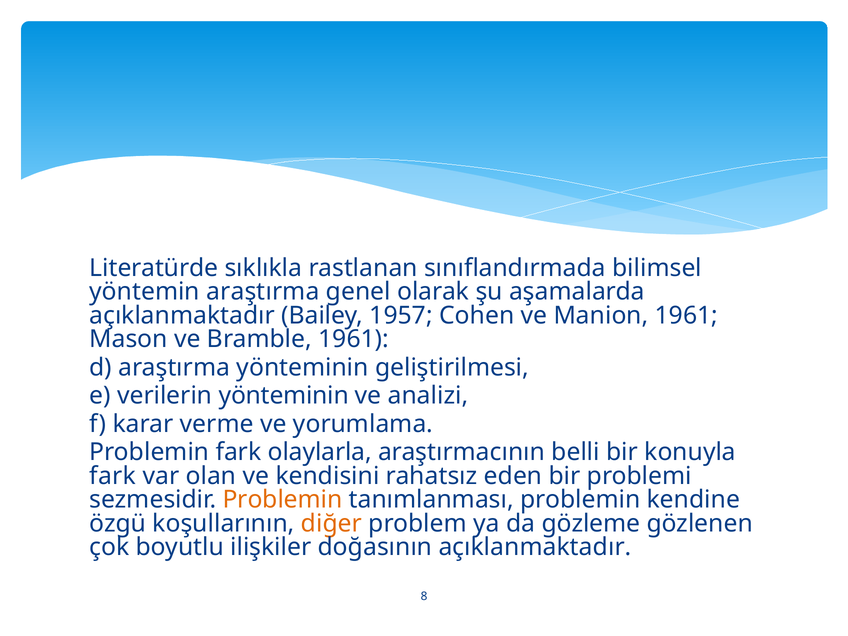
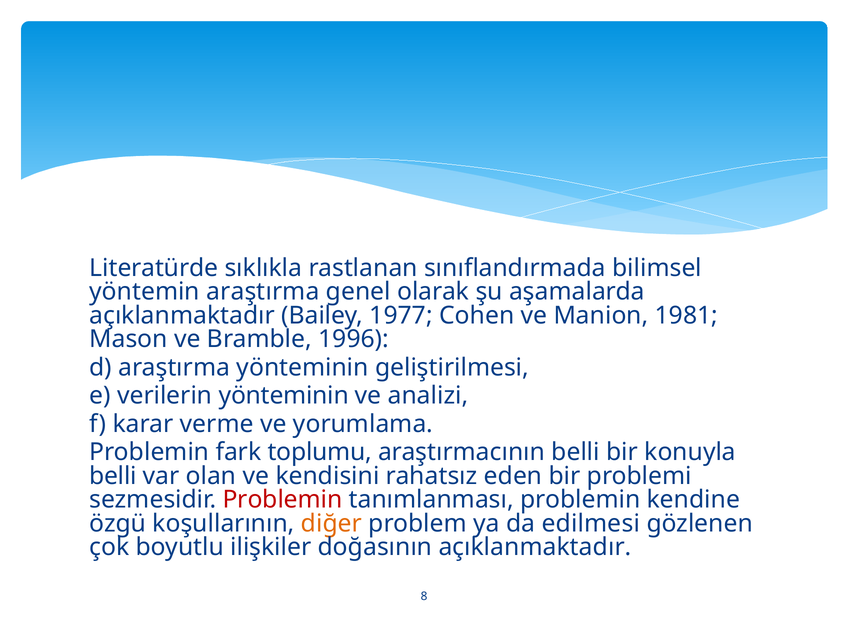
1957: 1957 -> 1977 (401, 315)
Manion 1961: 1961 -> 1981 (686, 315)
Bramble 1961: 1961 -> 1996 (354, 339)
olaylarla: olaylarla -> toplumu (320, 452)
fark: fark -> belli (113, 476)
Problemin colour: orange -> red (283, 500)
gözleme: gözleme -> edilmesi (591, 523)
